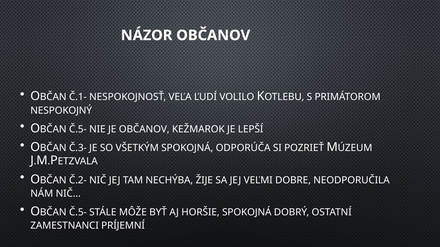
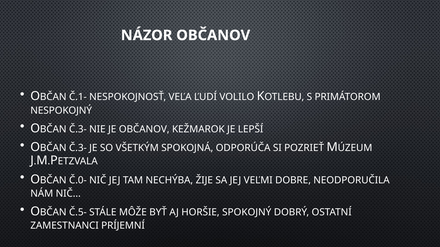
Č.5-: Č.5- -> Č.3- (78, 129)
Č.2-: Č.2- -> Č.0- (78, 180)
HORŠIE SPOKOJNÁ: SPOKOJNÁ -> SPOKOJNÝ (247, 213)
